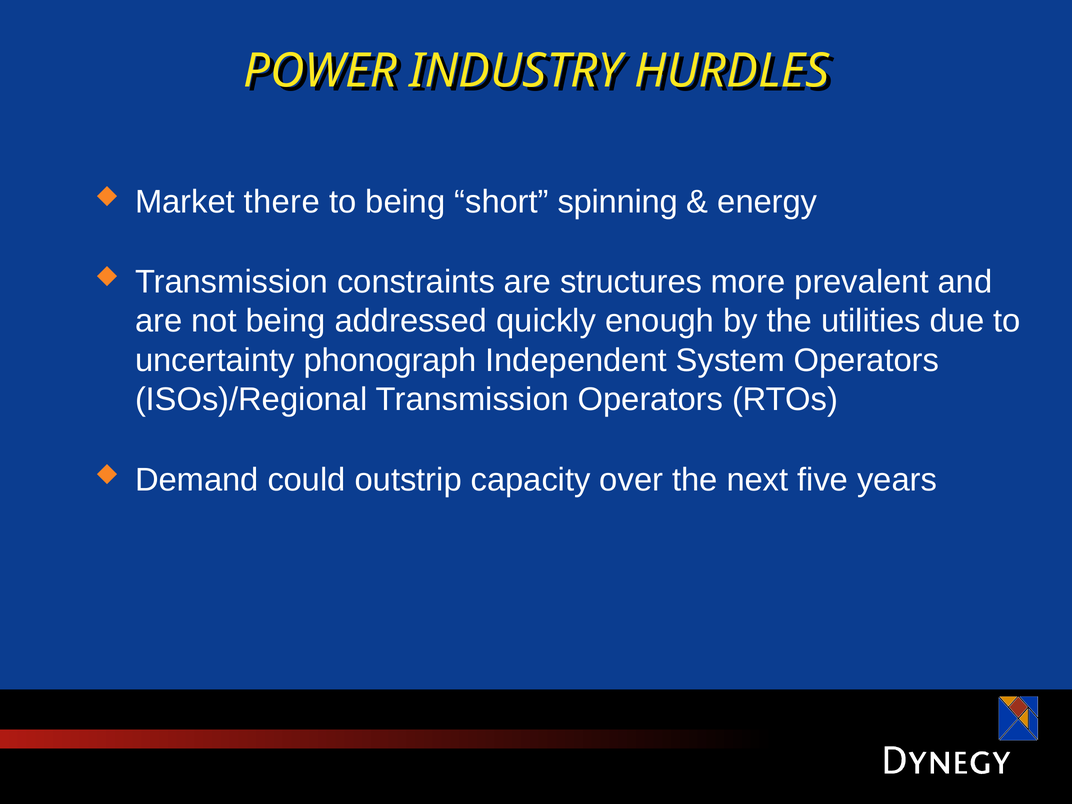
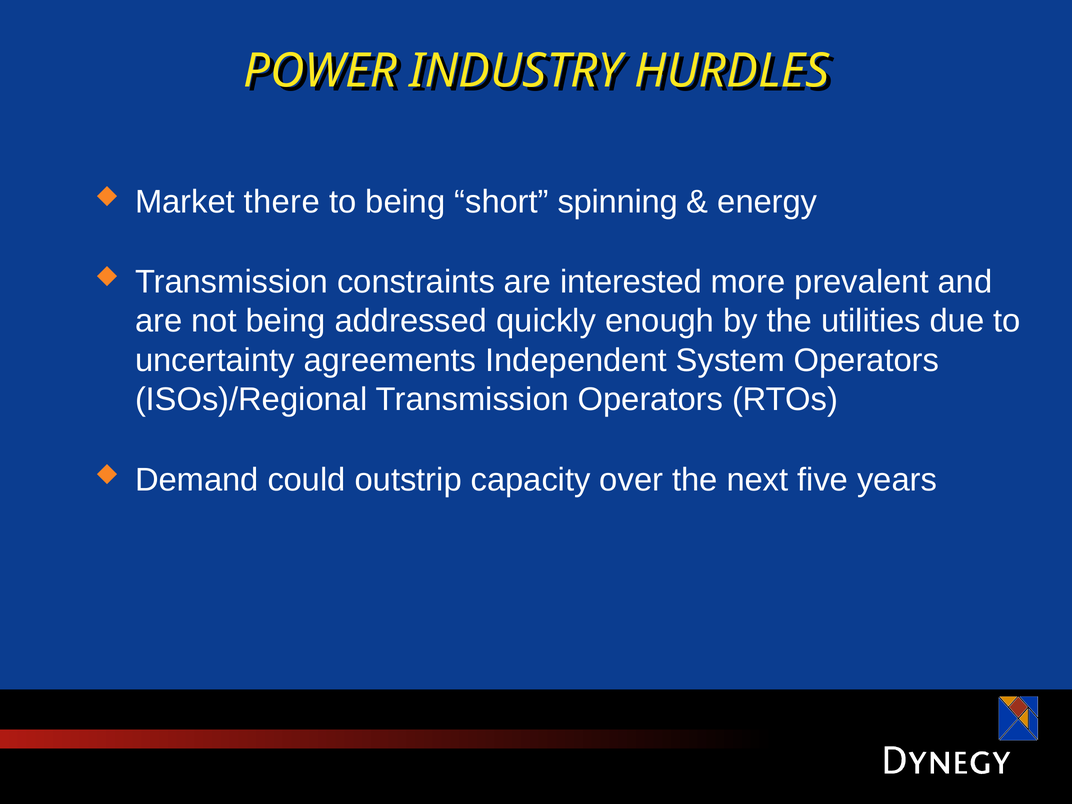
structures: structures -> interested (631, 282)
phonograph: phonograph -> agreements (390, 360)
